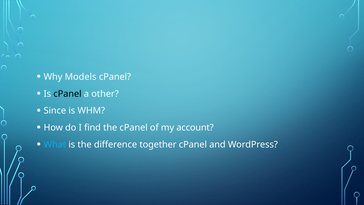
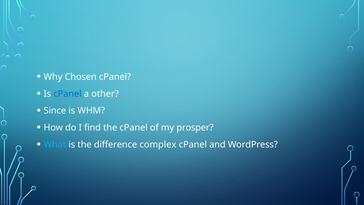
Models: Models -> Chosen (81, 77)
cPanel colour: black -> blue (67, 94)
account: account -> prosper (195, 127)
together: together -> complex (158, 144)
